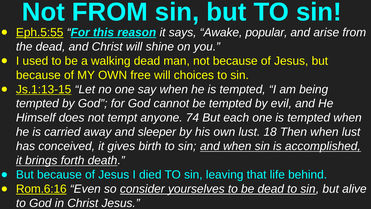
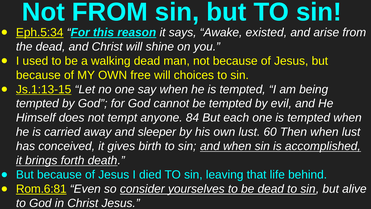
Eph.5:55: Eph.5:55 -> Eph.5:34 (40, 32)
popular: popular -> existed (266, 32)
74: 74 -> 84 (192, 118)
18: 18 -> 60 (270, 132)
Rom.6:16: Rom.6:16 -> Rom.6:81 (41, 189)
